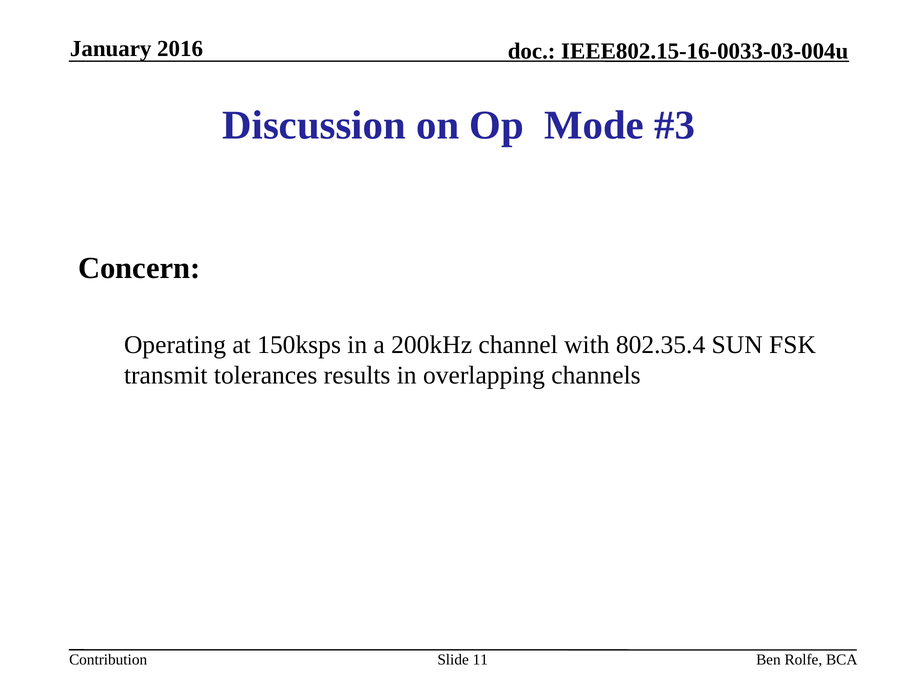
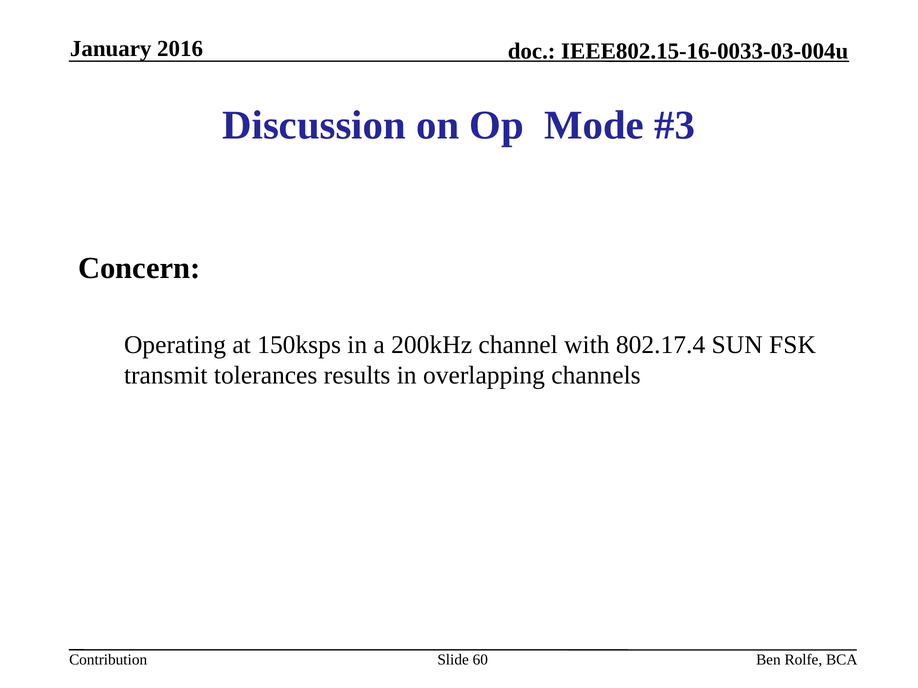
802.35.4: 802.35.4 -> 802.17.4 (661, 345)
11: 11 -> 60 (480, 660)
